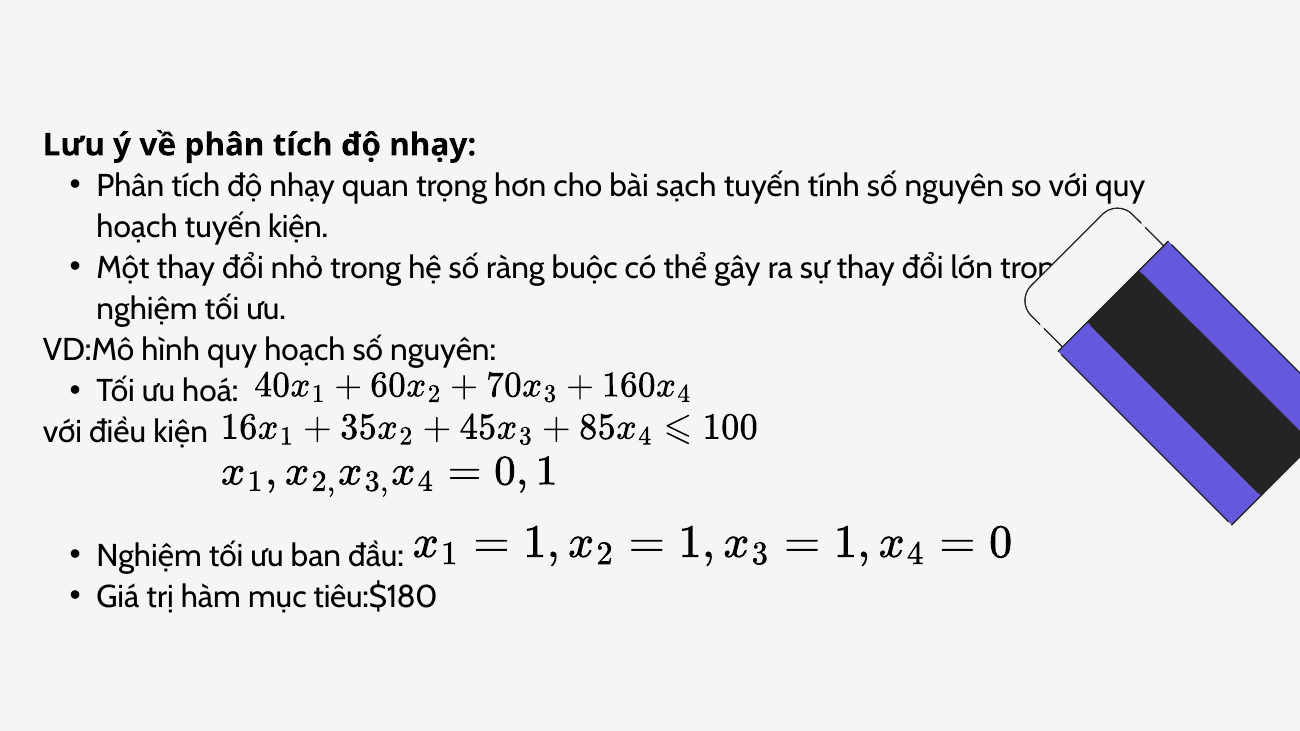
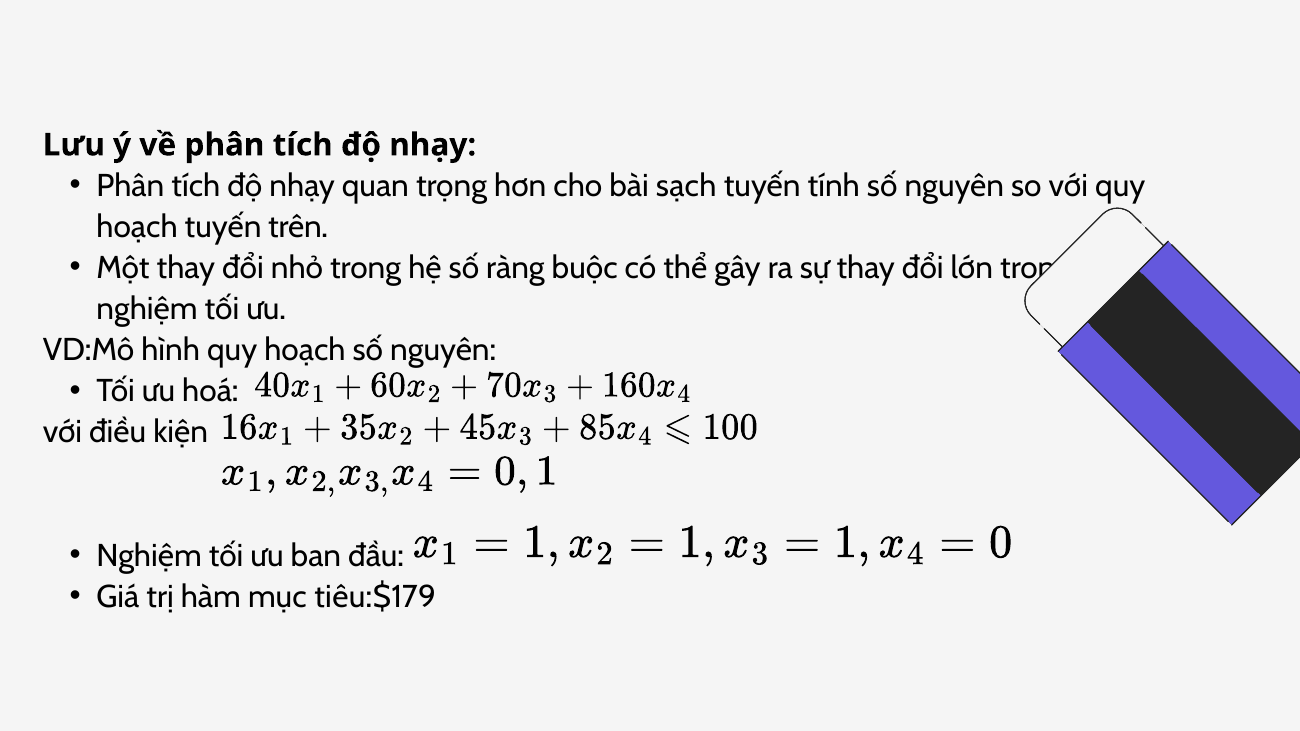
tuyến kiện: kiện -> trên (298, 227)
tiêu:$180: tiêu:$180 -> tiêu:$179 (375, 597)
